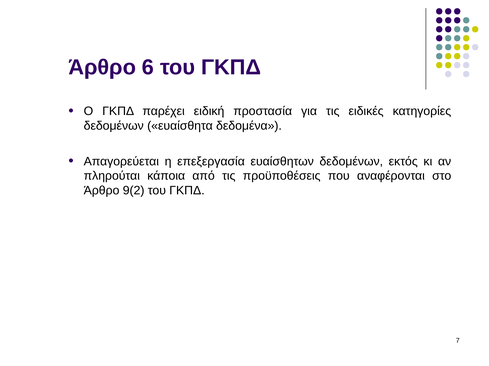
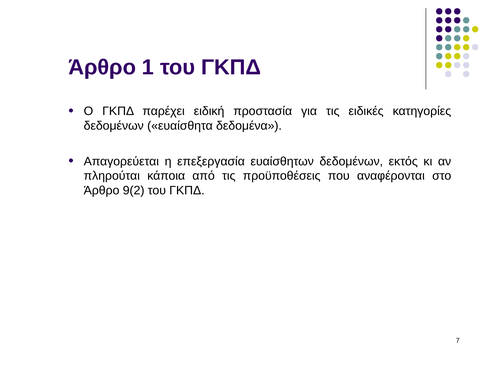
6: 6 -> 1 (148, 68)
